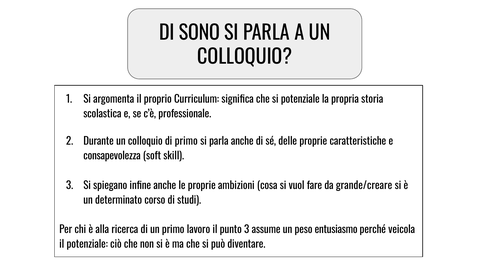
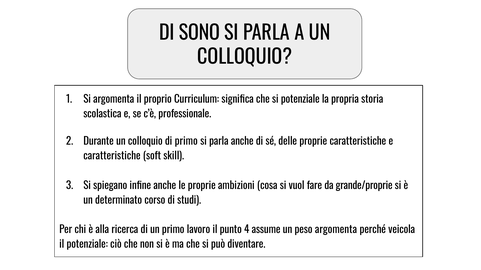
consapevolezza: consapevolezza -> caratteristiche (112, 156)
grande/creare: grande/creare -> grande/proprie (364, 186)
punto 3: 3 -> 4 (247, 230)
peso entusiasmo: entusiasmo -> argomenta (336, 230)
